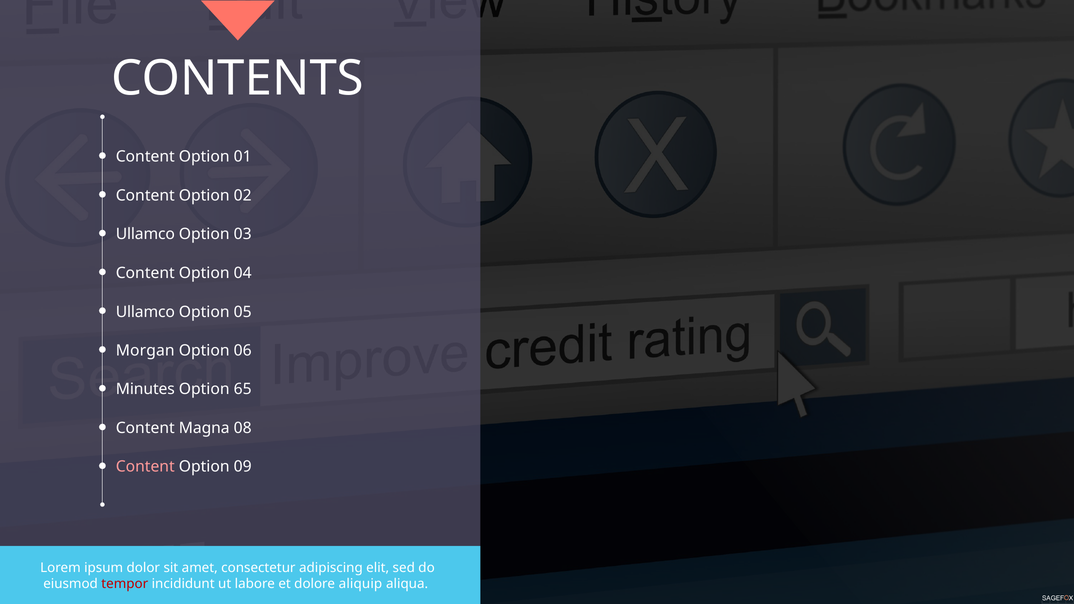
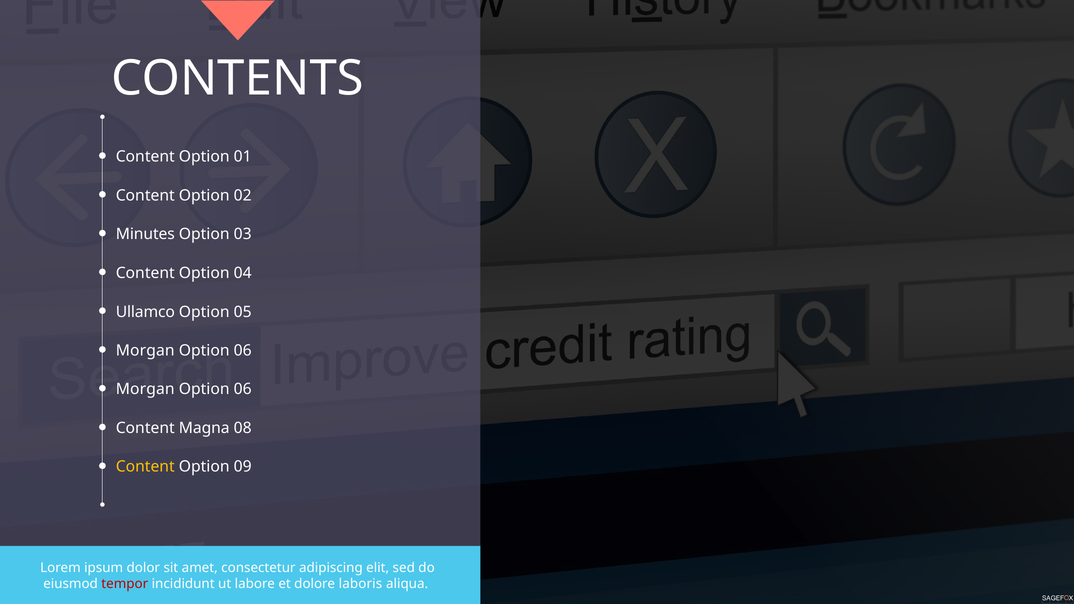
Ullamco: Ullamco -> Minutes (145, 234)
Minutes: Minutes -> Morgan (145, 389)
65: 65 -> 06 (243, 389)
Content colour: pink -> yellow (145, 467)
aliquip: aliquip -> laboris (360, 584)
